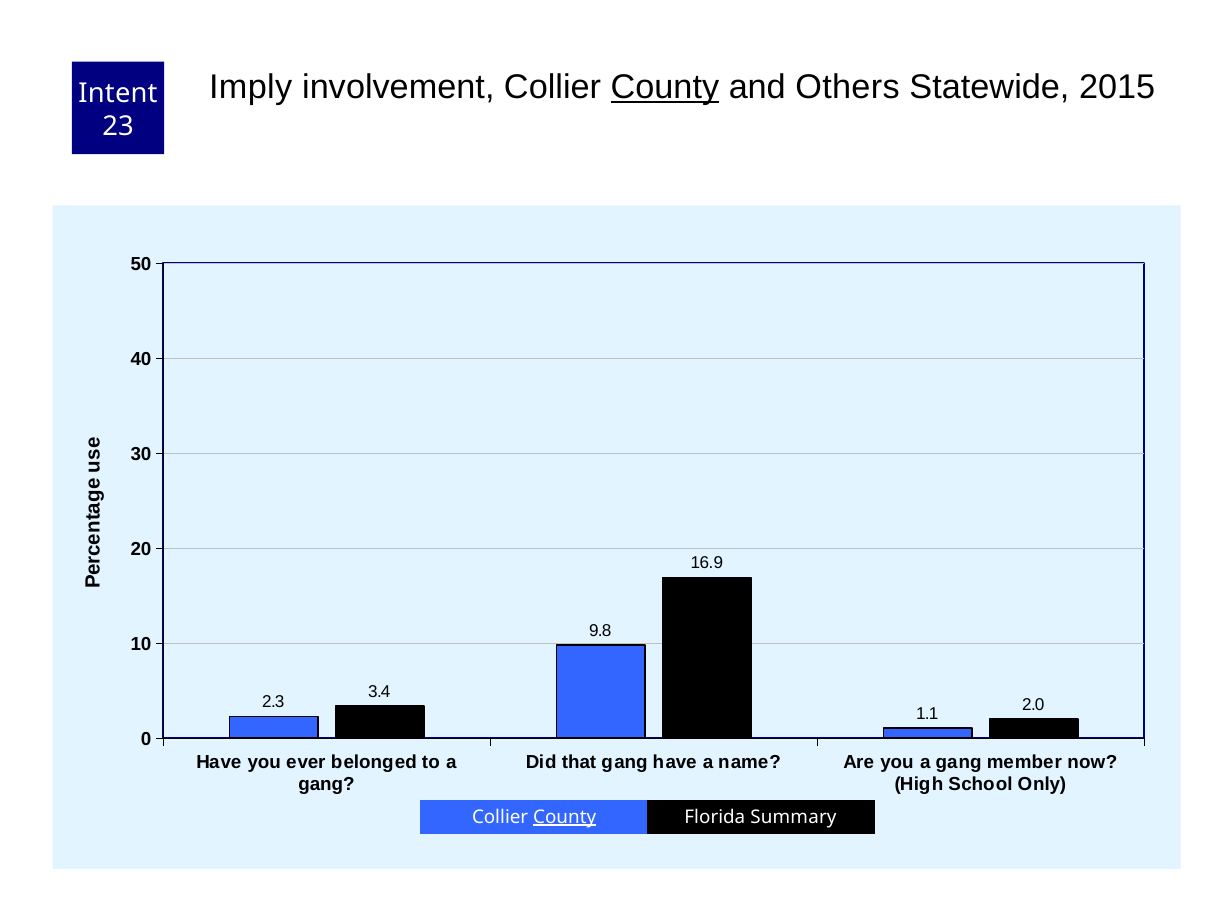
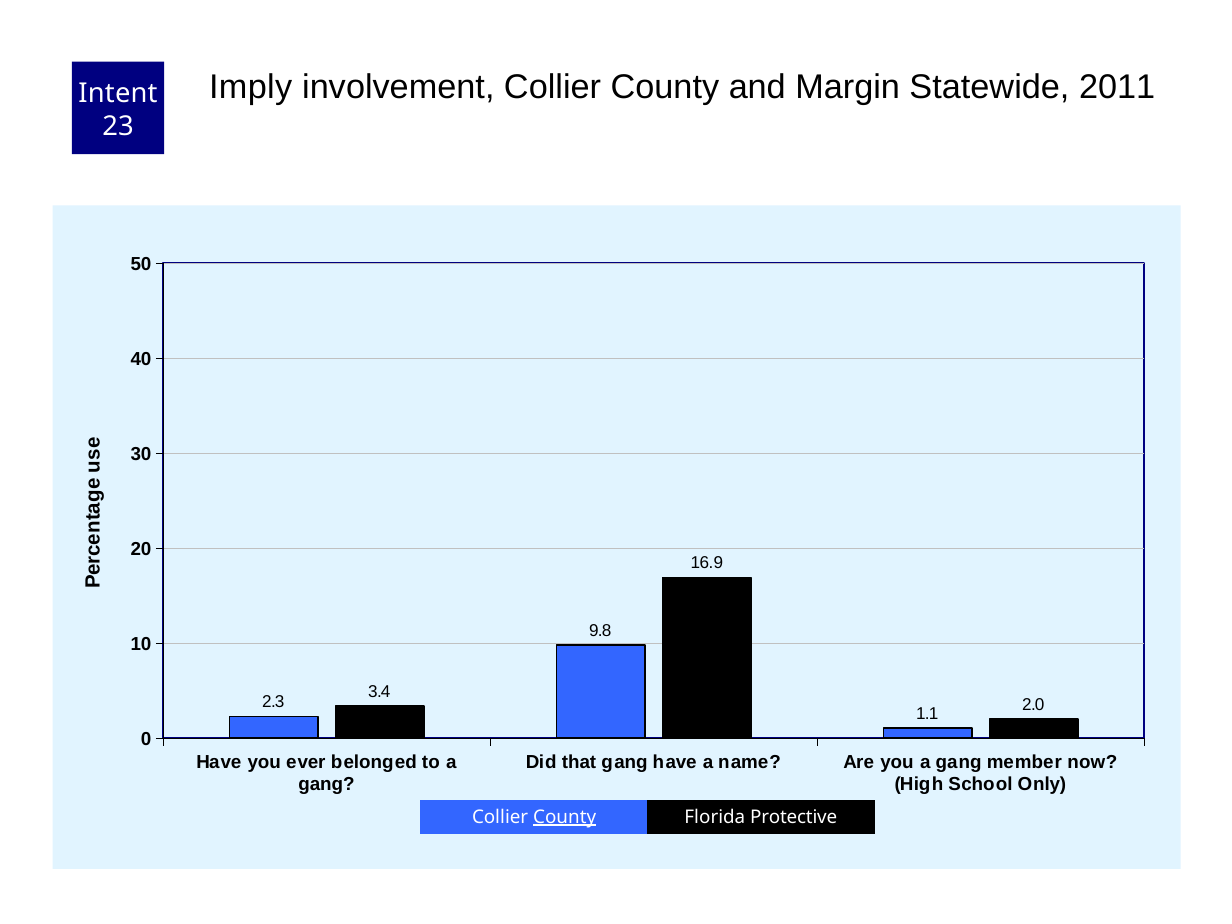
County underline: present -> none (665, 88)
Others: Others -> Margin (848, 88)
2015: 2015 -> 2011 (1117, 88)
Summary: Summary -> Protective (794, 817)
